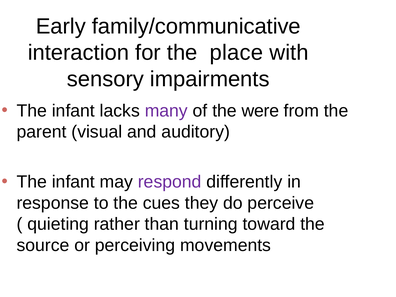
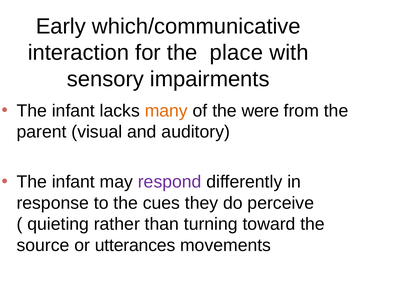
family/communicative: family/communicative -> which/communicative (196, 26)
many colour: purple -> orange (166, 111)
perceiving: perceiving -> utterances (135, 245)
